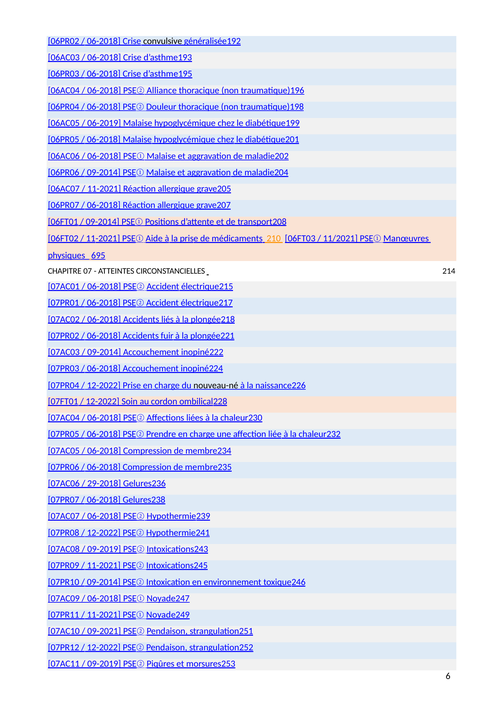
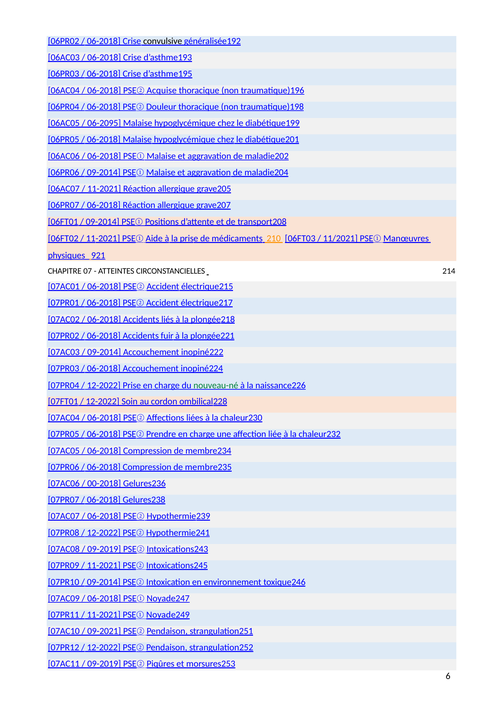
Alliance: Alliance -> Acquise (162, 90)
06-2019: 06-2019 -> 06-2095 (104, 123)
695: 695 -> 921 (98, 255)
nouveau-né colour: black -> green (216, 385)
29-2018: 29-2018 -> 00-2018 (104, 483)
